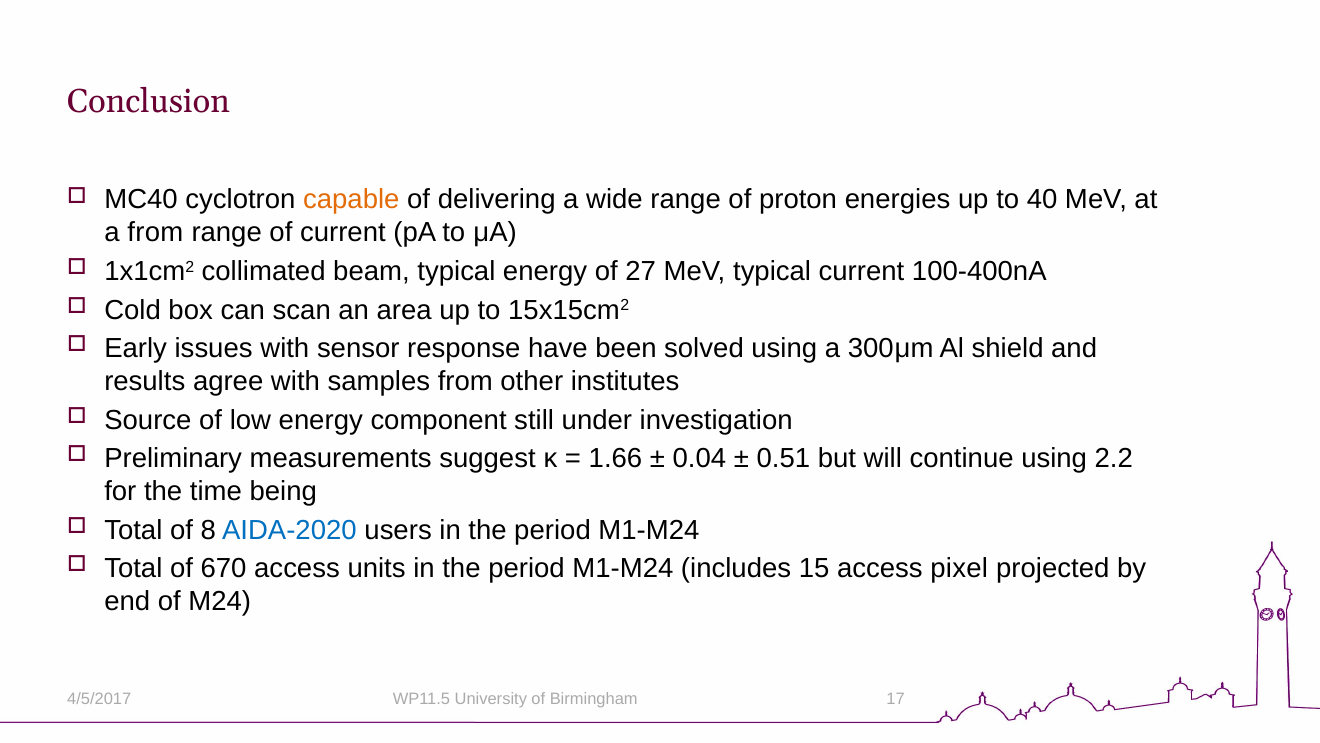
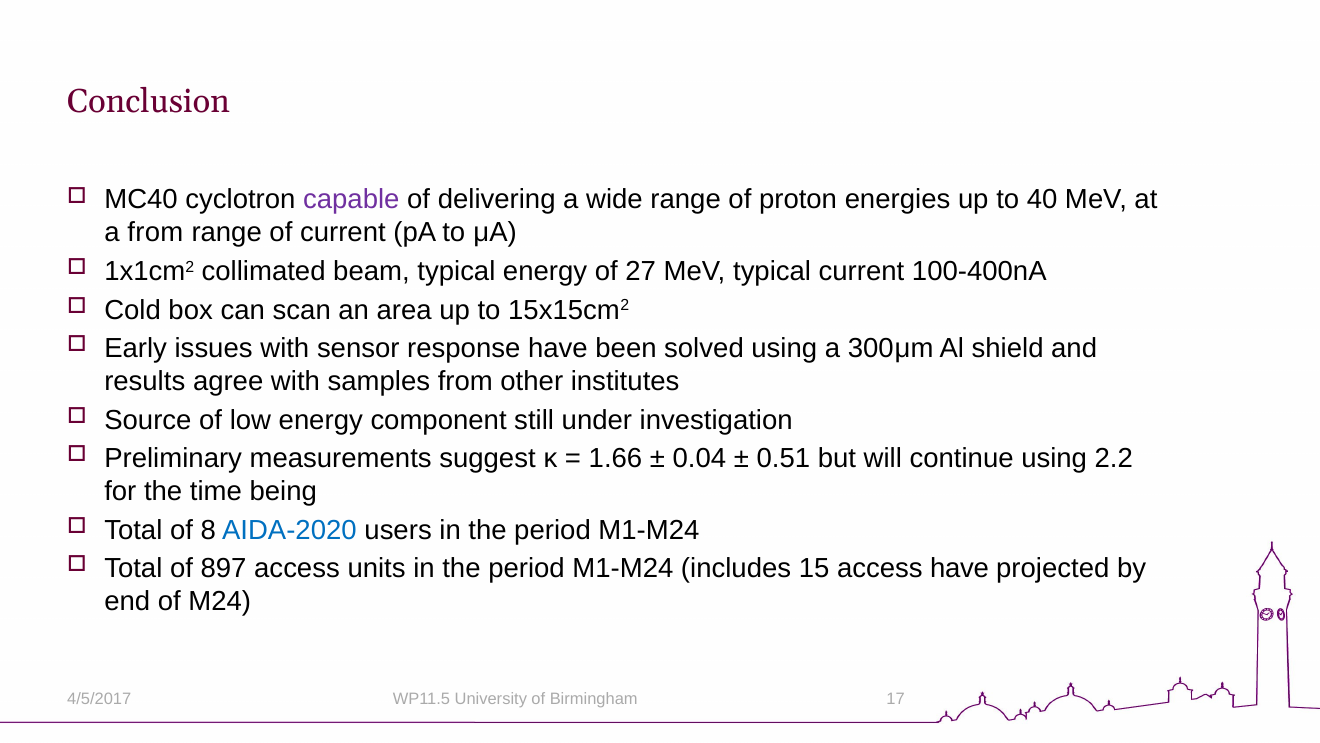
capable colour: orange -> purple (351, 200)
670: 670 -> 897 (224, 568)
access pixel: pixel -> have (960, 568)
